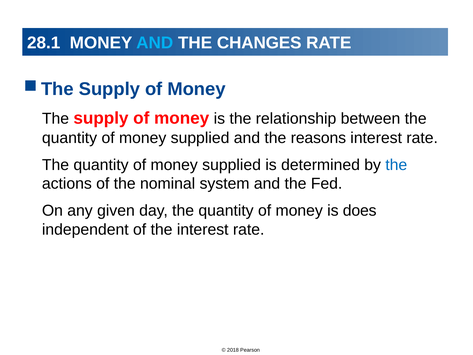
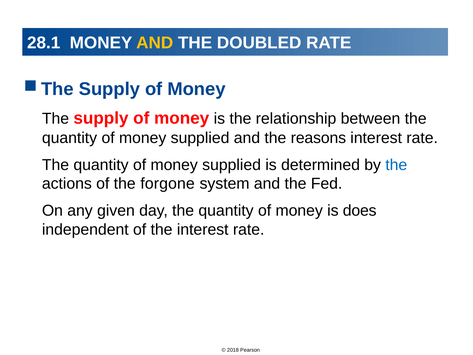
AND colour: light blue -> yellow (155, 43)
CHANGES: CHANGES -> DOUBLED (259, 43)
nominal: nominal -> forgone (168, 184)
